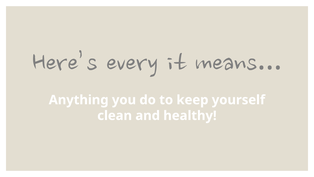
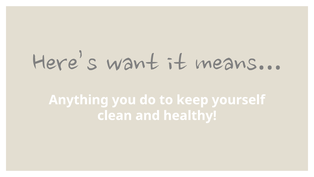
every: every -> want (132, 59)
